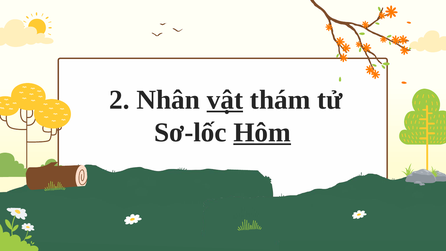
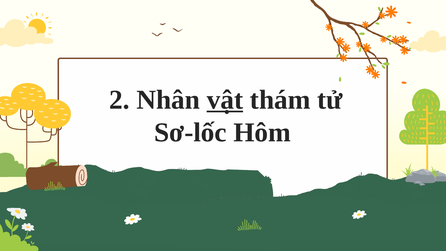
Hôm underline: present -> none (262, 132)
